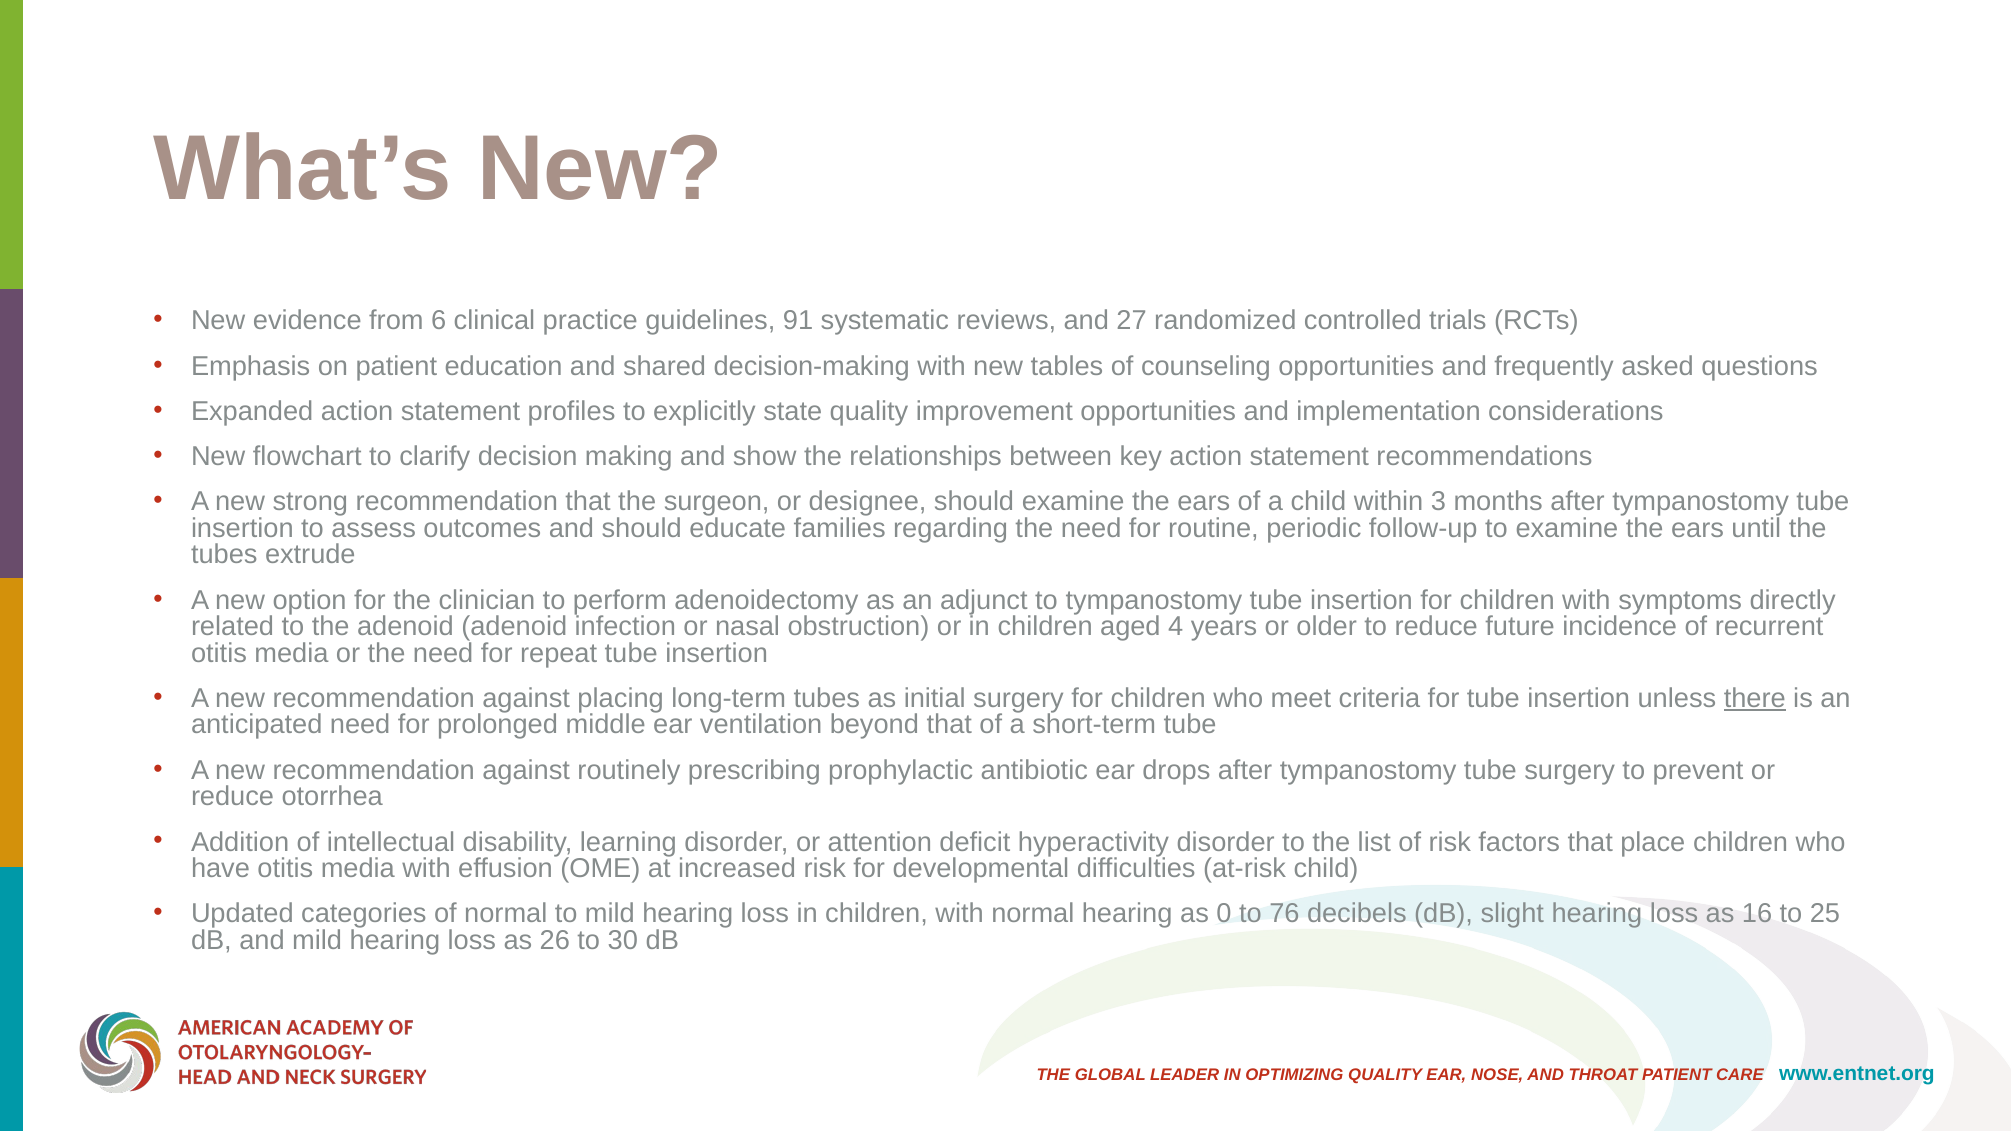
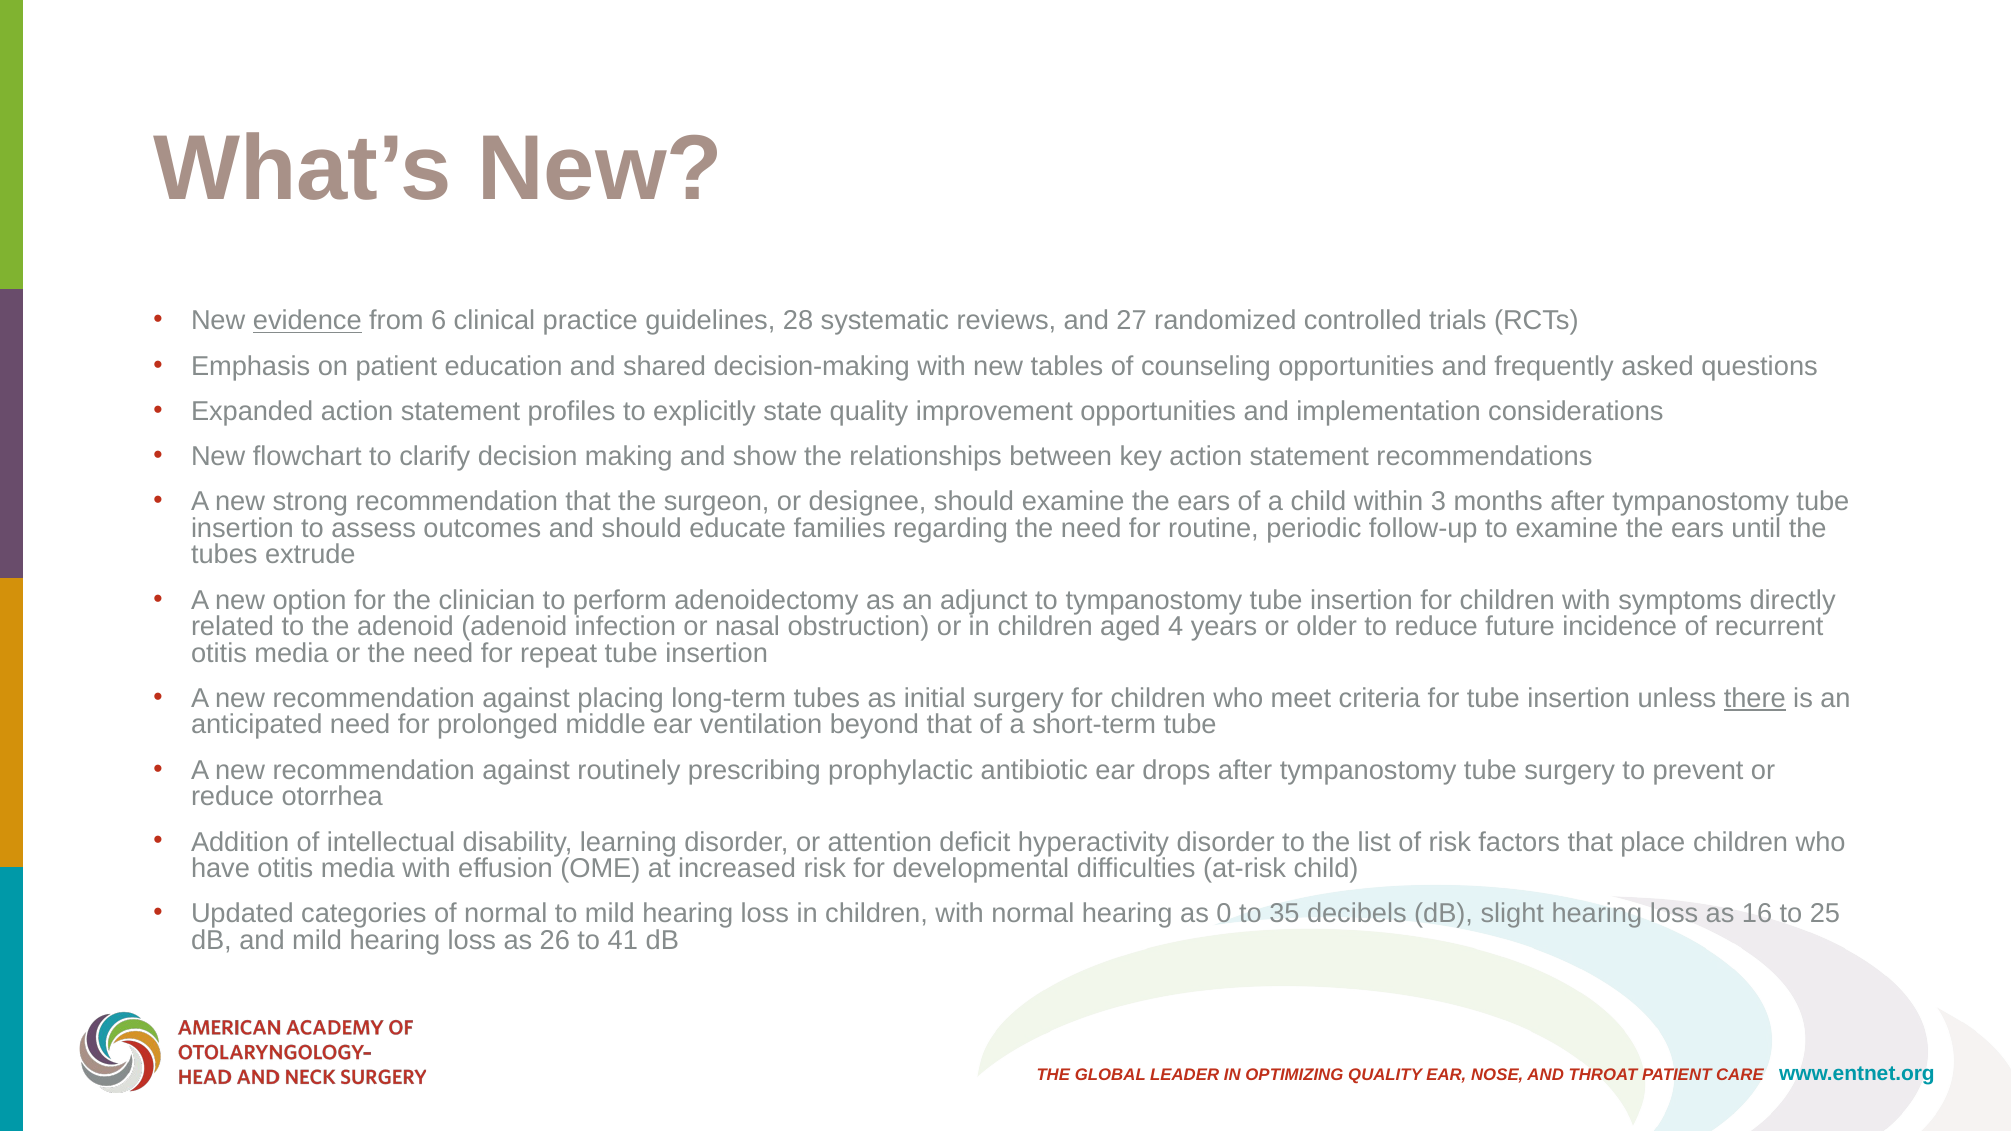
evidence underline: none -> present (307, 321)
91: 91 -> 28 (798, 321)
76: 76 -> 35 (1284, 914)
30: 30 -> 41 (623, 940)
